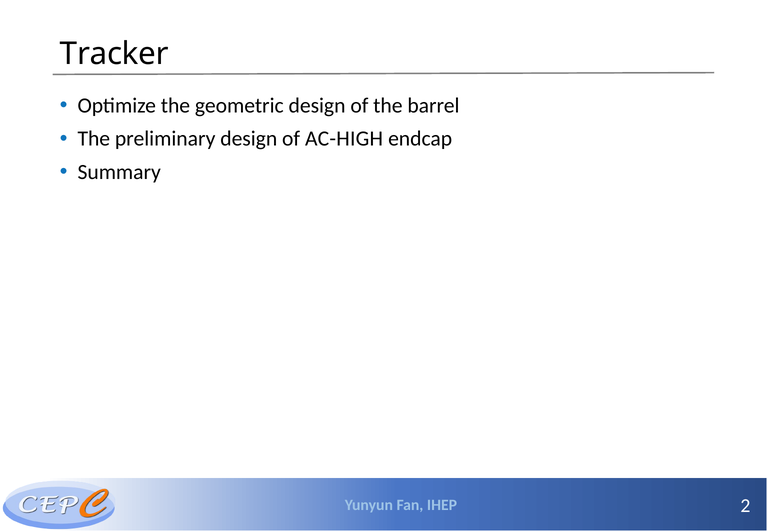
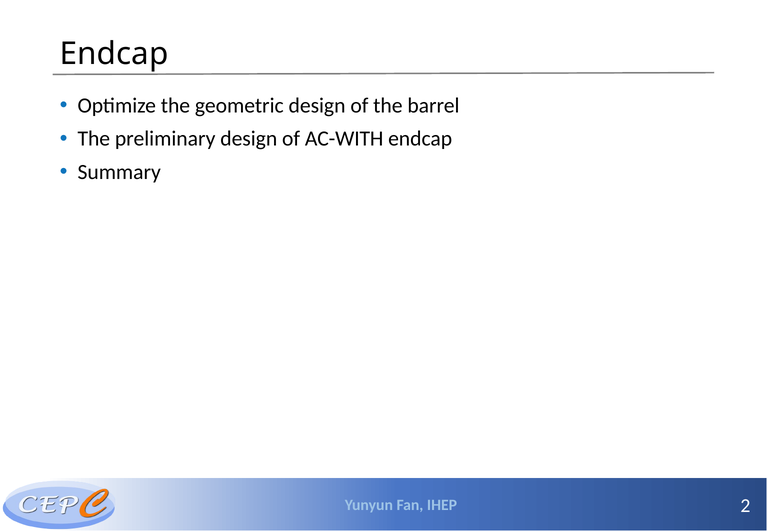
Tracker: Tracker -> Endcap (114, 54)
AC-HIGH: AC-HIGH -> AC-WITH (344, 139)
